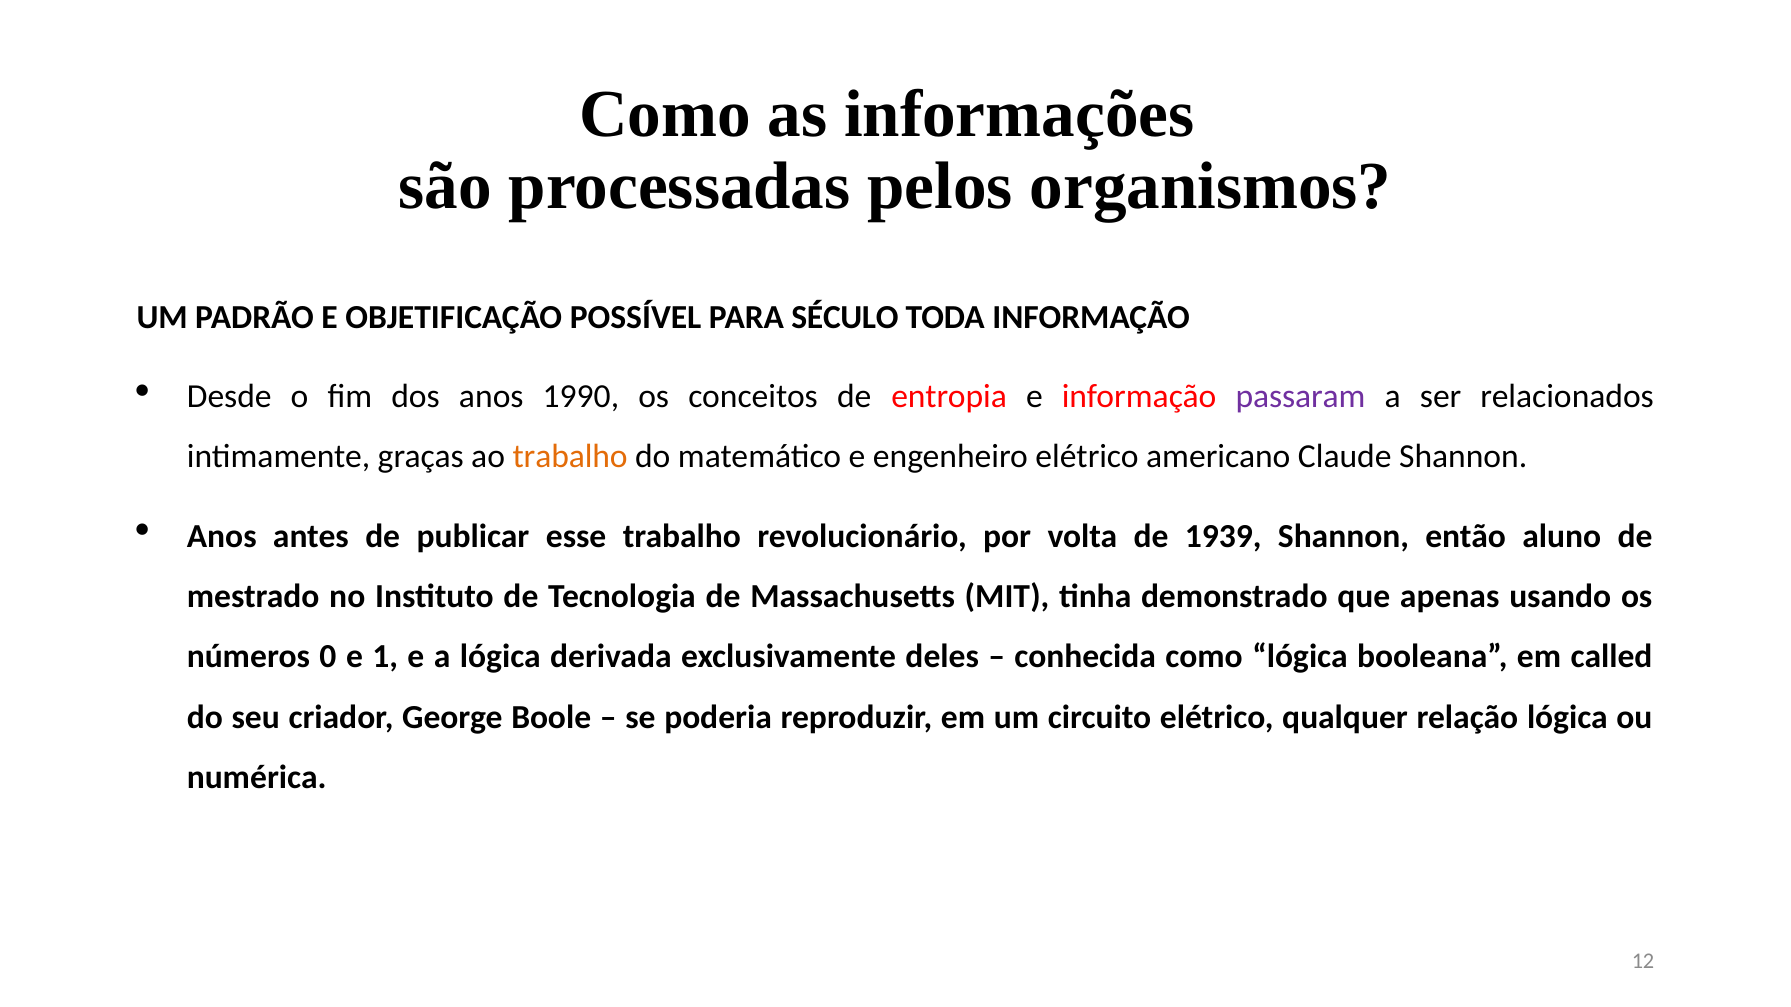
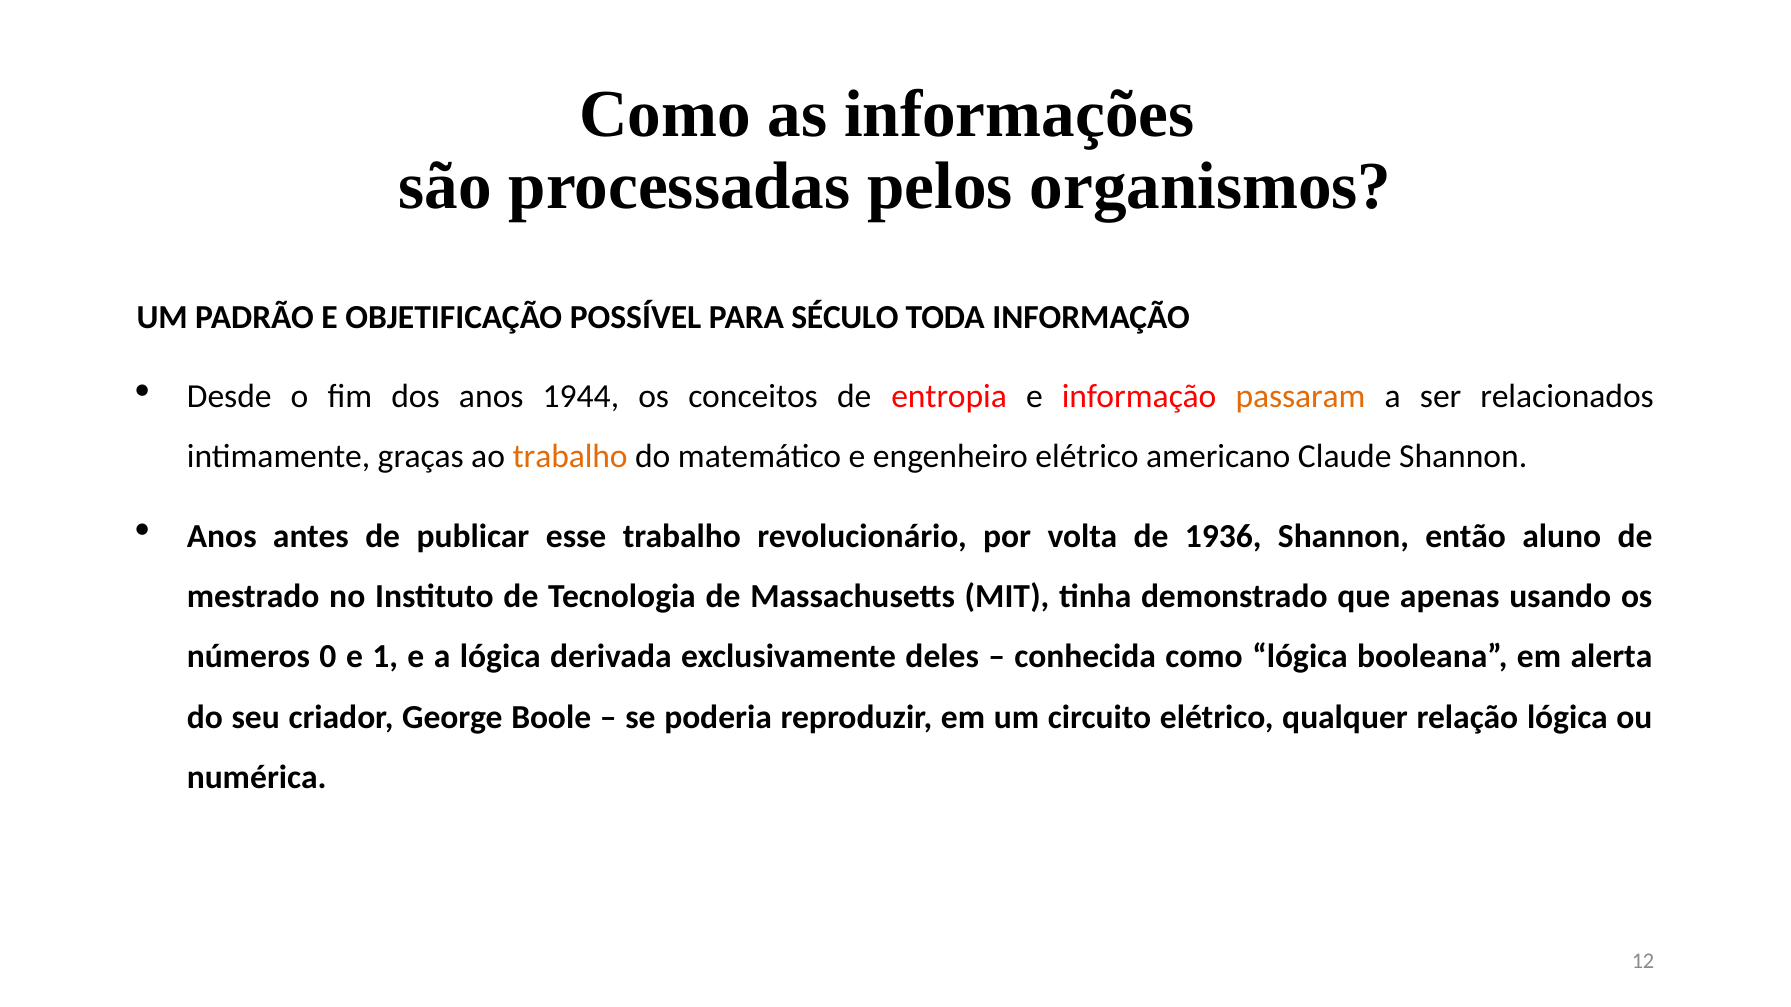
1990: 1990 -> 1944 (581, 397)
passaram colour: purple -> orange (1301, 397)
1939: 1939 -> 1936 (1223, 536)
called: called -> alerta (1611, 657)
